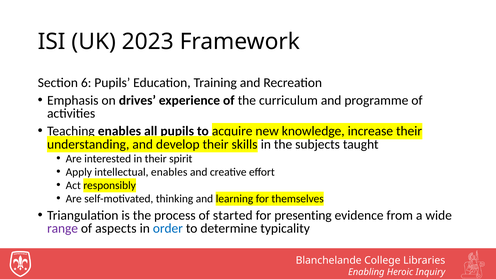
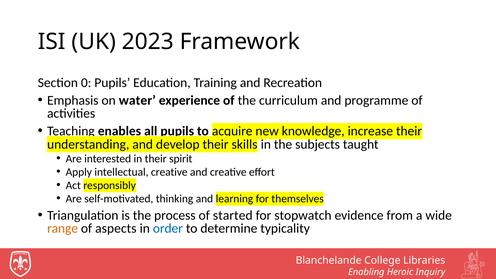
6: 6 -> 0 (86, 83)
drives: drives -> water (137, 100)
intellectual enables: enables -> creative (169, 172)
presenting: presenting -> stopwatch (303, 215)
range colour: purple -> orange (63, 228)
